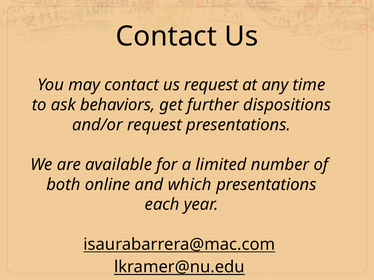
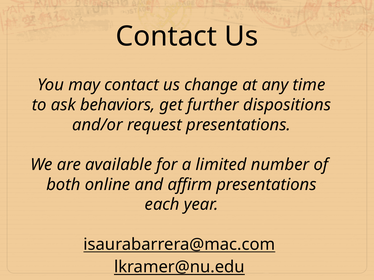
us request: request -> change (211, 85)
which: which -> affirm (190, 185)
